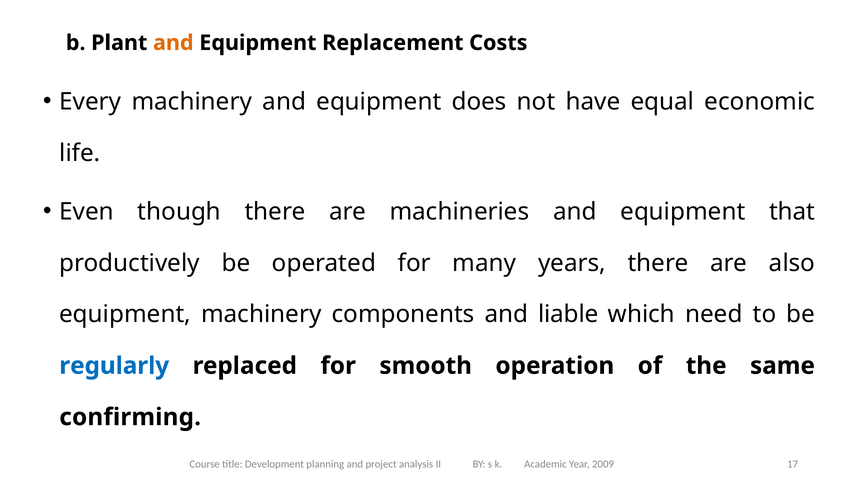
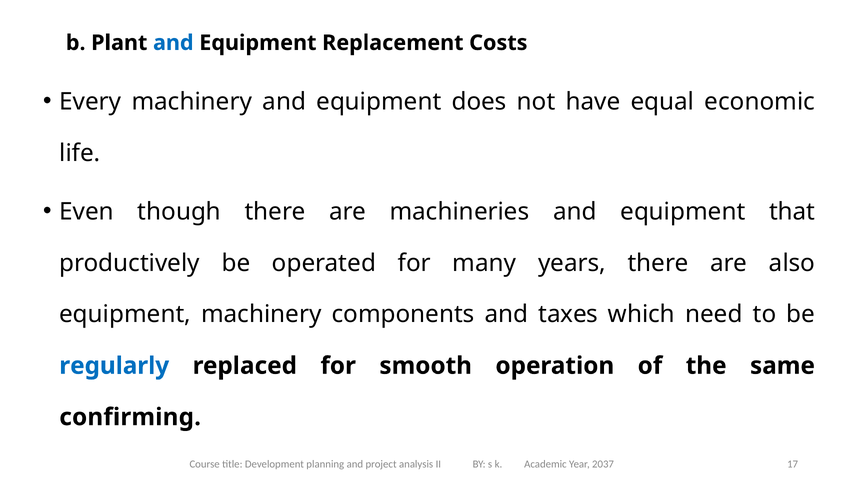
and colour: orange -> blue (173, 43)
liable: liable -> taxes (568, 314)
2009: 2009 -> 2037 (603, 464)
